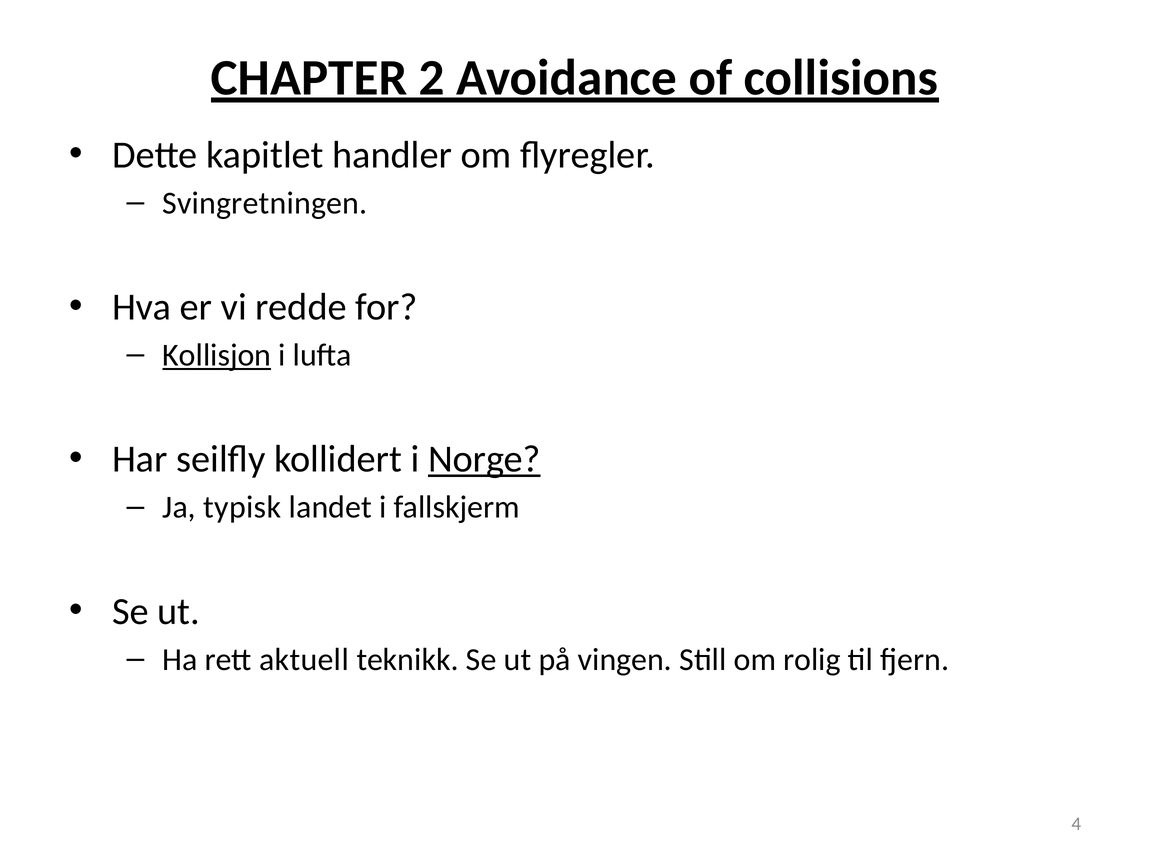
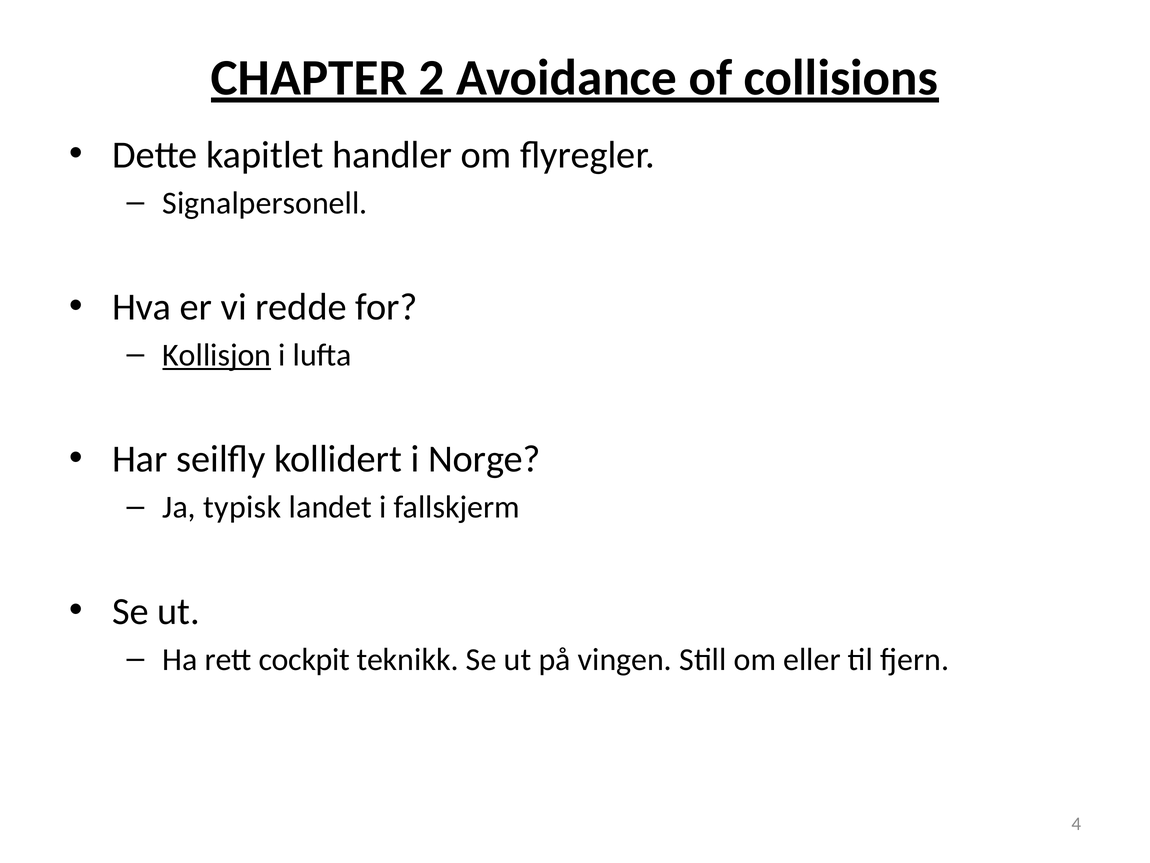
Svingretningen: Svingretningen -> Signalpersonell (265, 203)
Norge underline: present -> none (484, 459)
aktuell: aktuell -> cockpit (304, 659)
rolig: rolig -> eller (812, 659)
